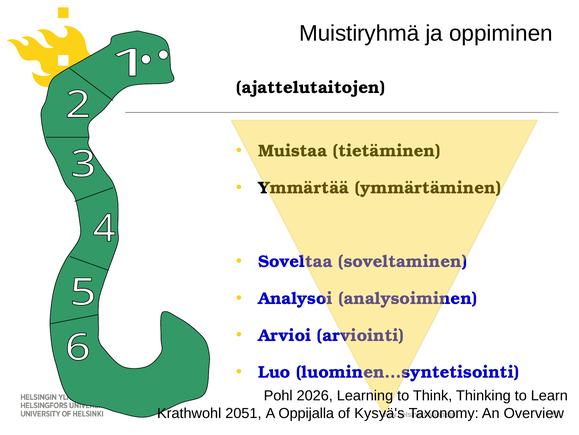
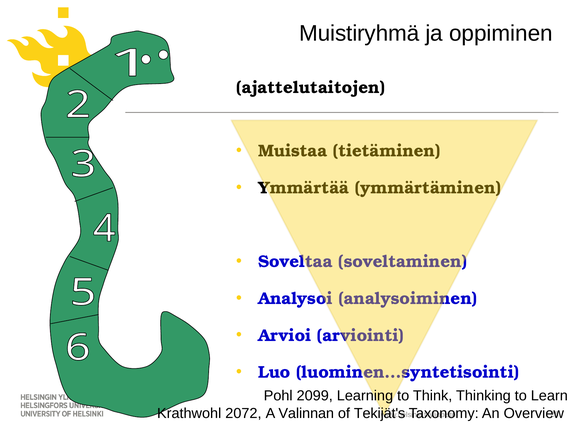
2026: 2026 -> 2099 (315, 395)
2051: 2051 -> 2072 (243, 413)
Oppijalla: Oppijalla -> Valinnan (306, 413)
Kysyä's: Kysyä's -> Tekijät's (380, 413)
